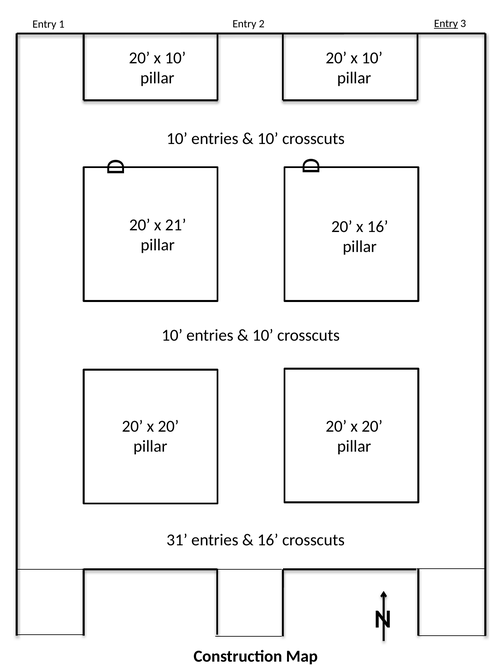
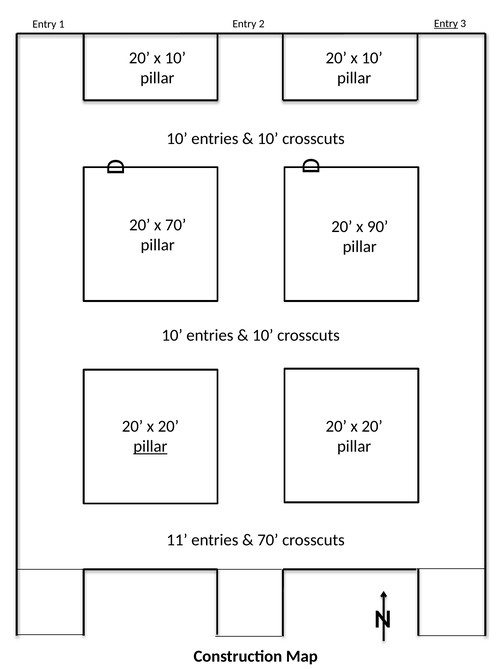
x 21: 21 -> 70 (176, 225)
x 16: 16 -> 90 (378, 227)
pillar underline: none -> present (150, 447)
31: 31 -> 11 (177, 540)
16: 16 -> 70 (268, 540)
